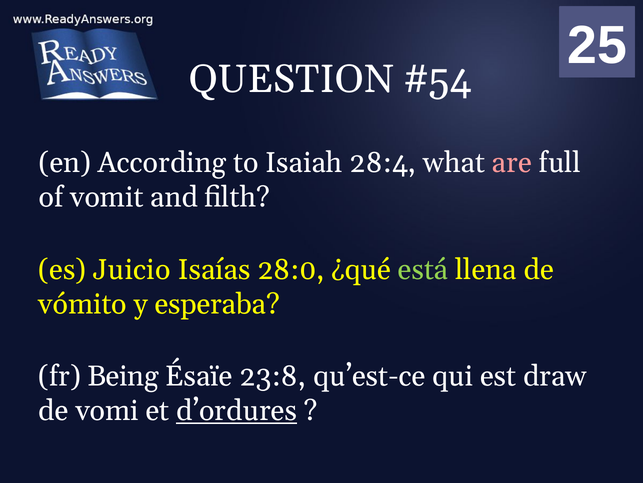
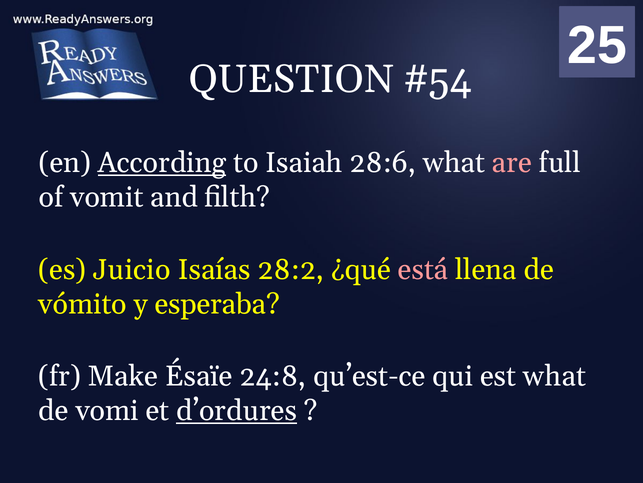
According underline: none -> present (162, 163)
28:4: 28:4 -> 28:6 (383, 163)
28:0: 28:0 -> 28:2 (291, 269)
está colour: light green -> pink (423, 269)
Being: Being -> Make (123, 376)
23:8: 23:8 -> 24:8 (273, 376)
est draw: draw -> what (555, 376)
